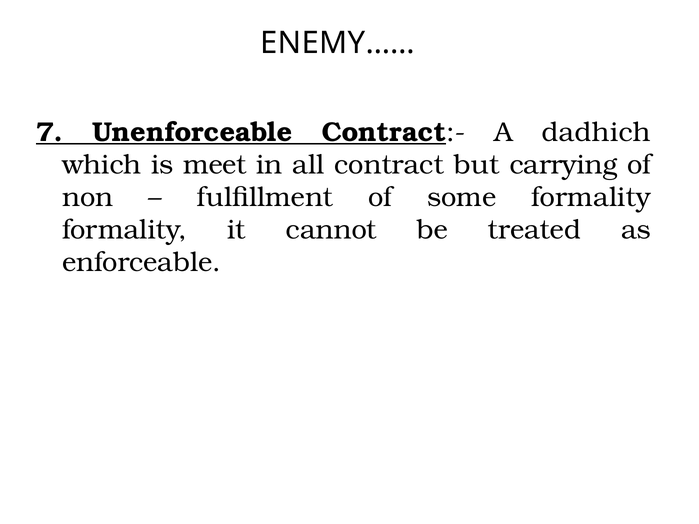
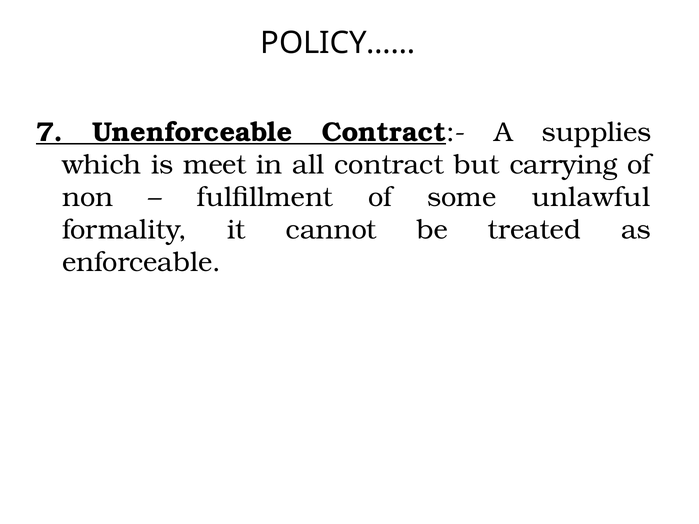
ENEMY……: ENEMY…… -> POLICY…… (338, 43)
dadhich: dadhich -> supplies (596, 132)
some formality: formality -> unlawful (591, 197)
